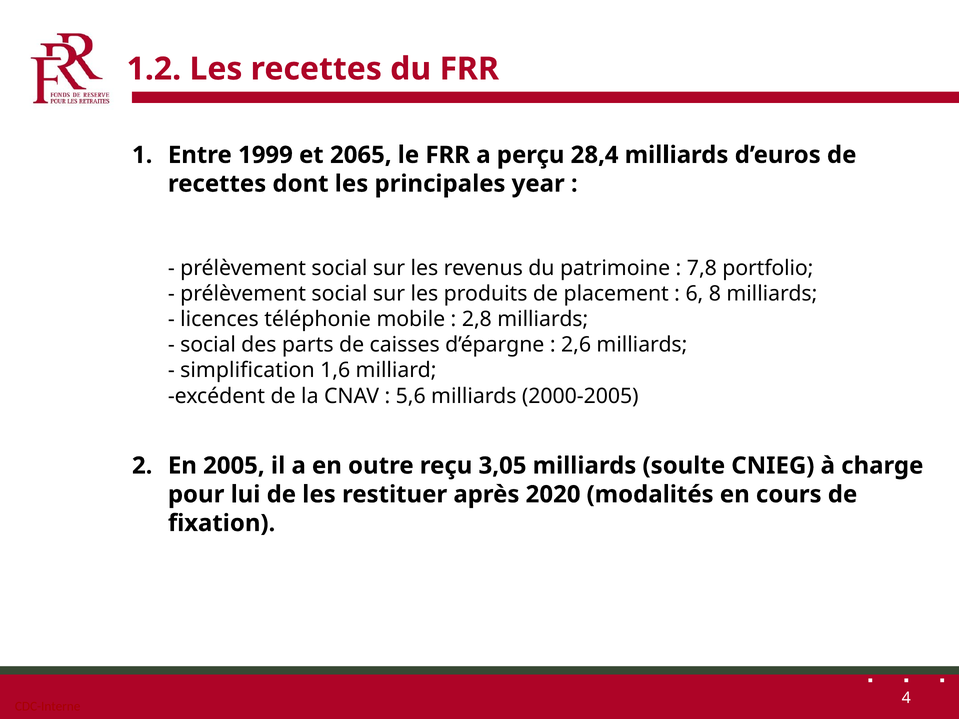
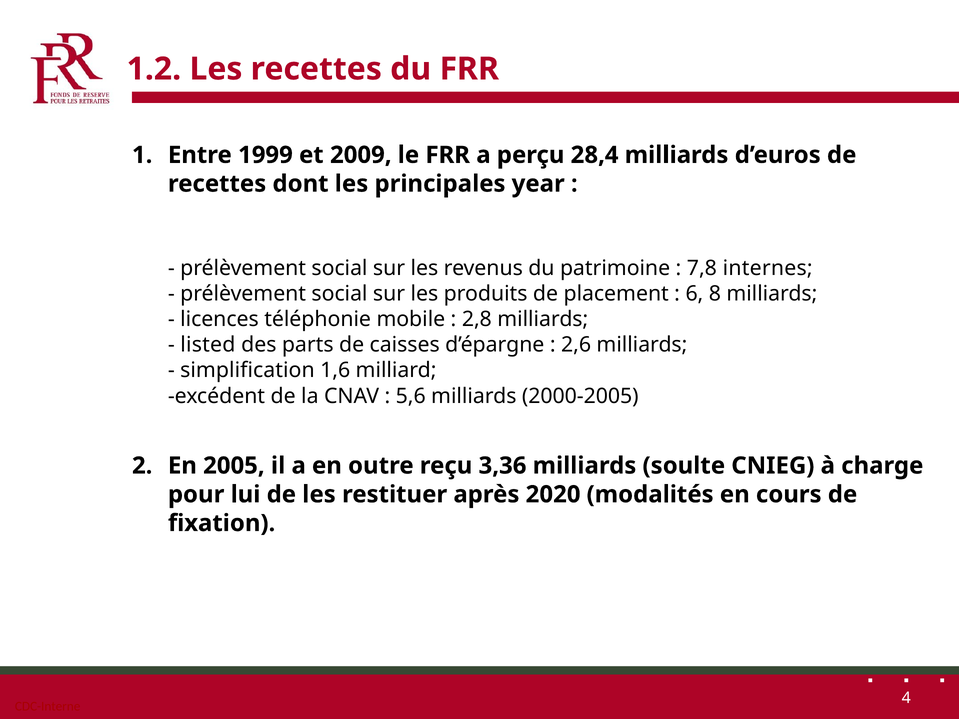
2065: 2065 -> 2009 (361, 155)
portfolio: portfolio -> internes (768, 268)
social: social -> listed (208, 345)
3,05: 3,05 -> 3,36 (503, 466)
